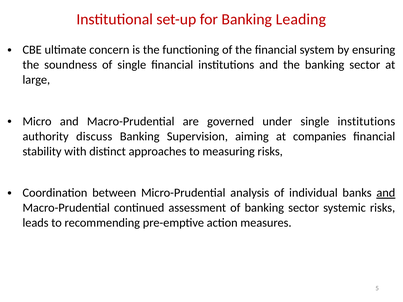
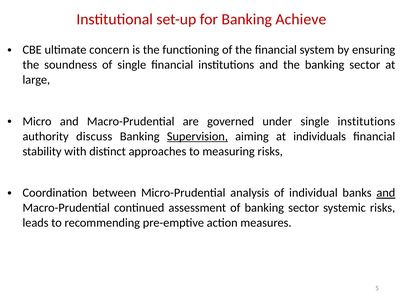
Leading: Leading -> Achieve (301, 19)
Supervision underline: none -> present (197, 136)
companies: companies -> individuals (320, 136)
